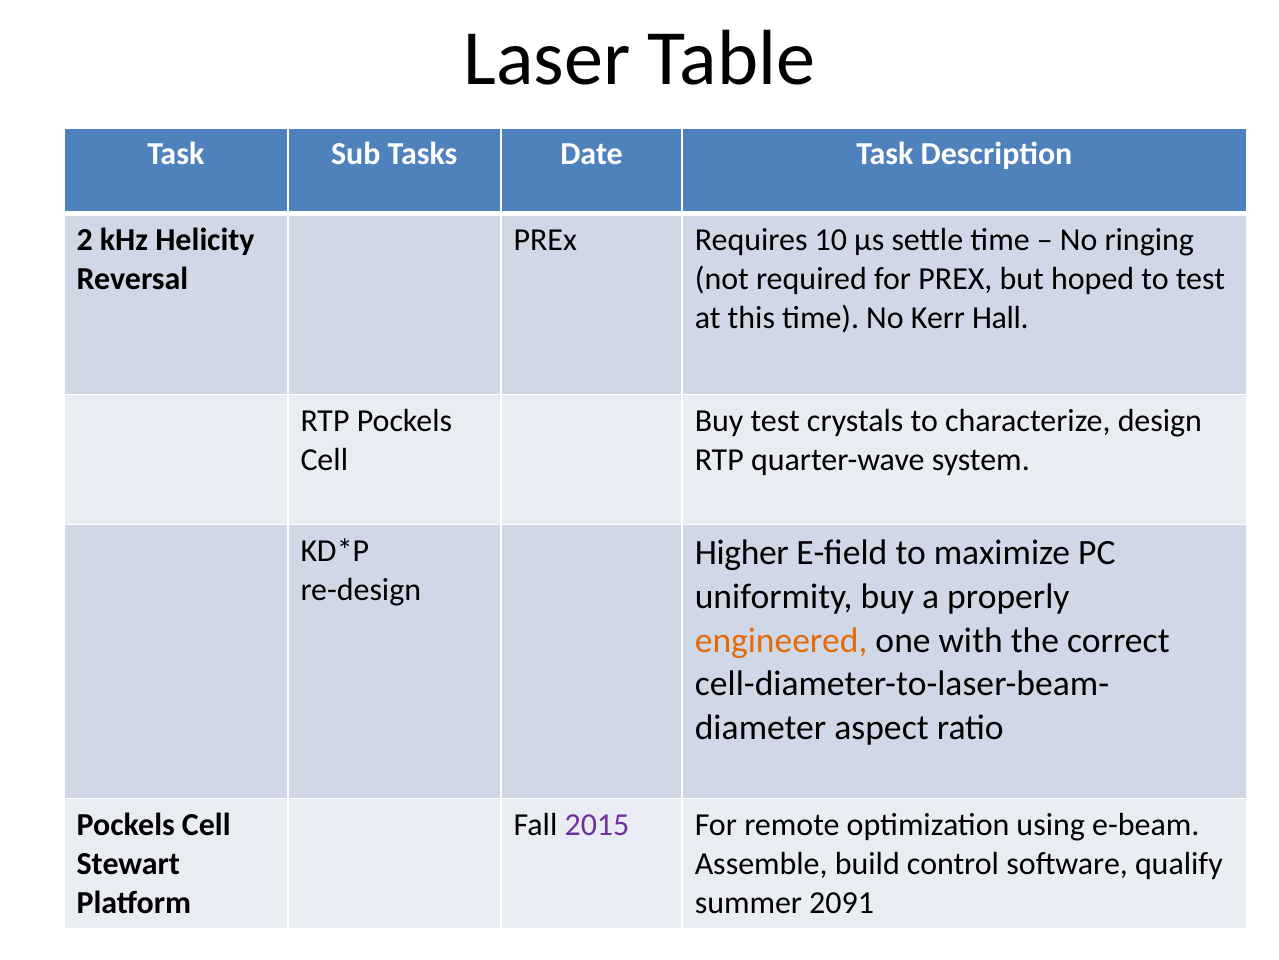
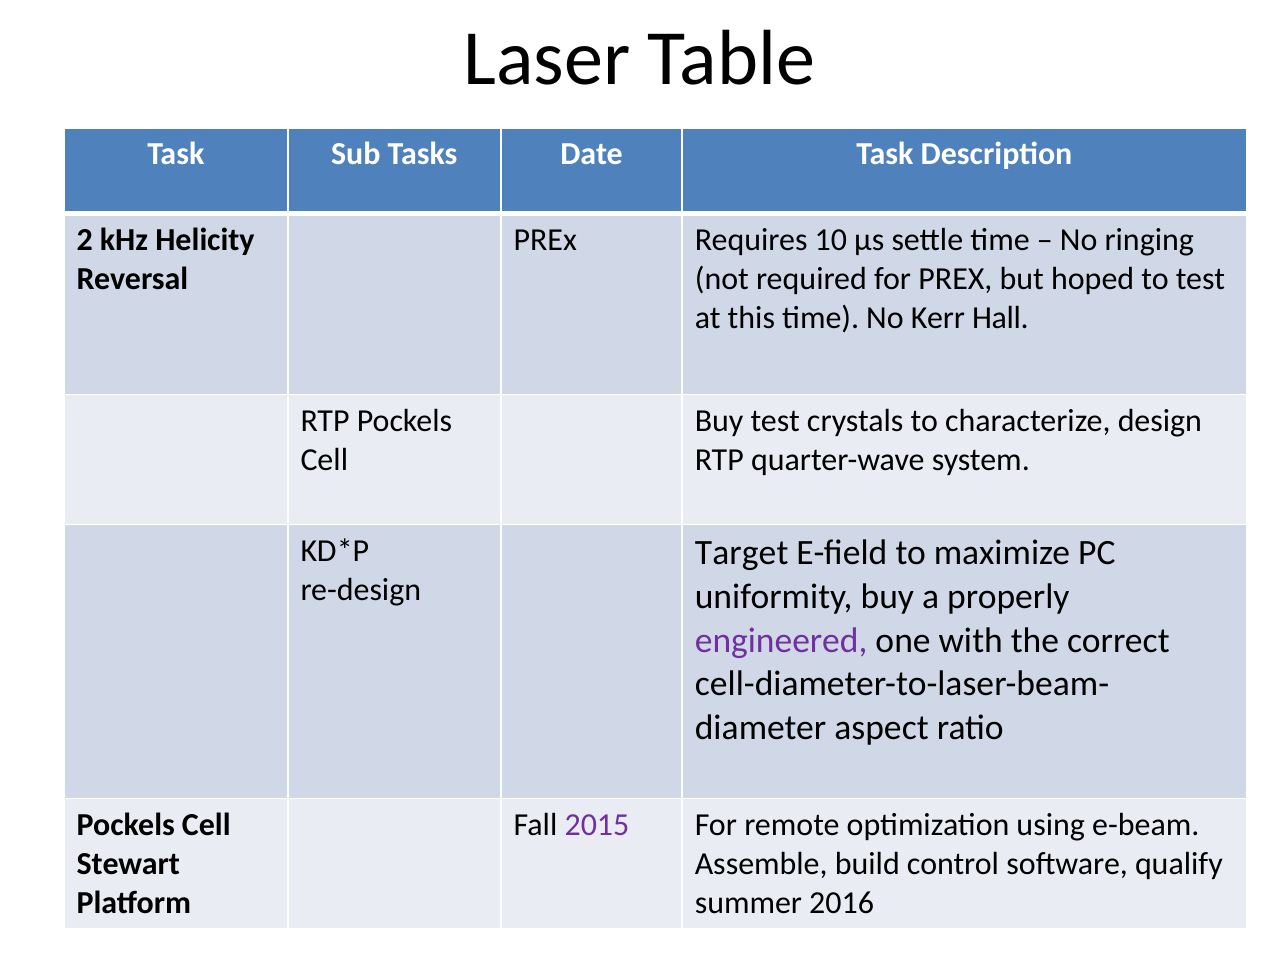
Higher: Higher -> Target (742, 553)
engineered colour: orange -> purple (781, 640)
2091: 2091 -> 2016 (842, 902)
